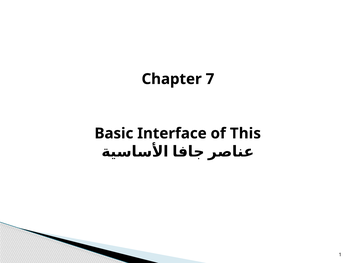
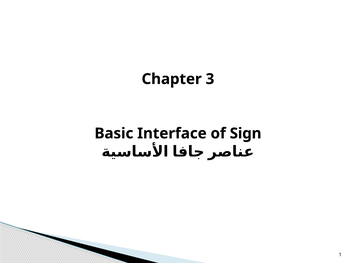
7: 7 -> 3 (210, 79)
This: This -> Sign (246, 133)
